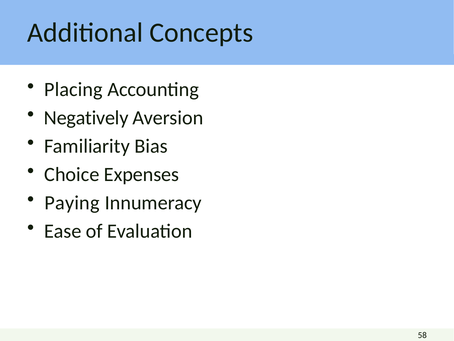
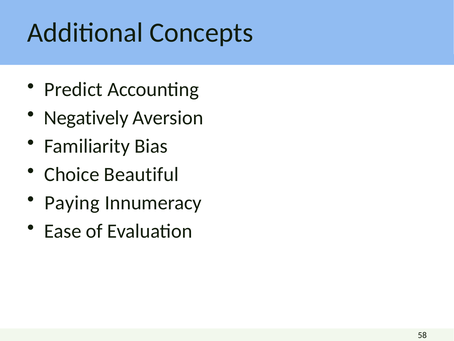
Placing: Placing -> Predict (73, 89)
Expenses: Expenses -> Beautiful (141, 174)
